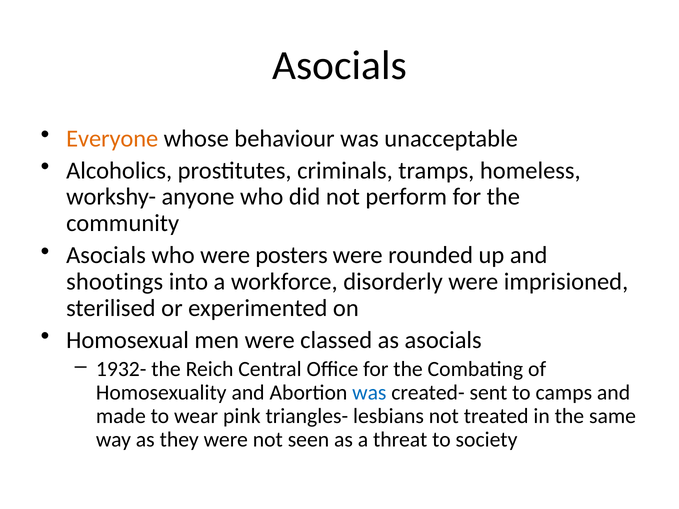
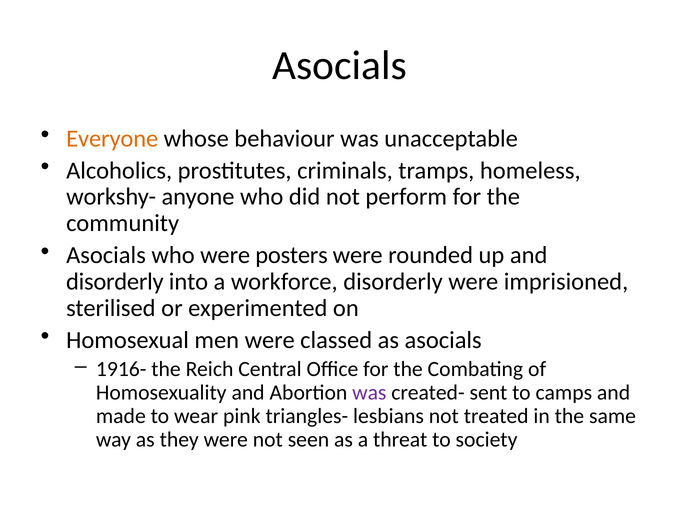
shootings: shootings -> disorderly (115, 282)
1932-: 1932- -> 1916- (121, 370)
was colour: blue -> purple (369, 393)
